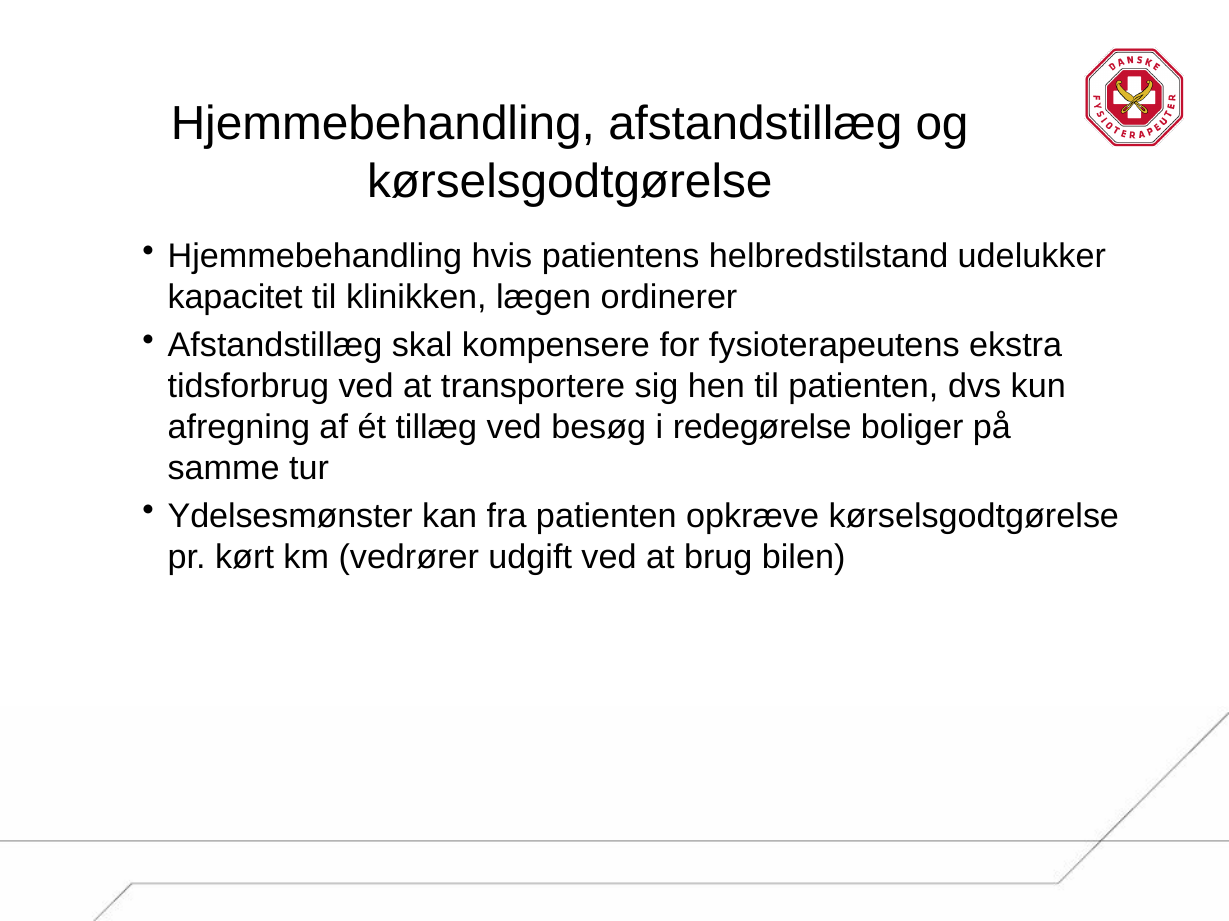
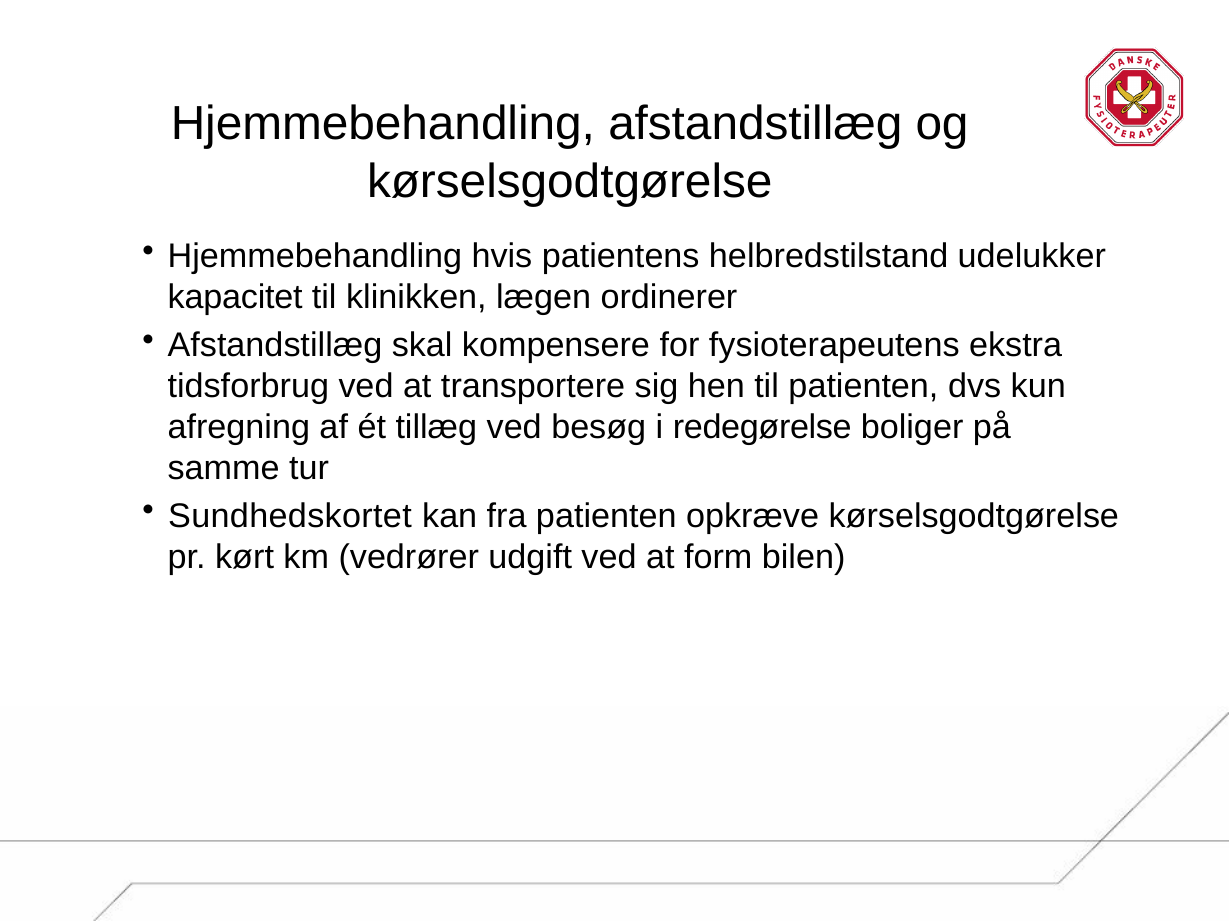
Ydelsesmønster: Ydelsesmønster -> Sundhedskortet (290, 516)
brug: brug -> form (718, 557)
